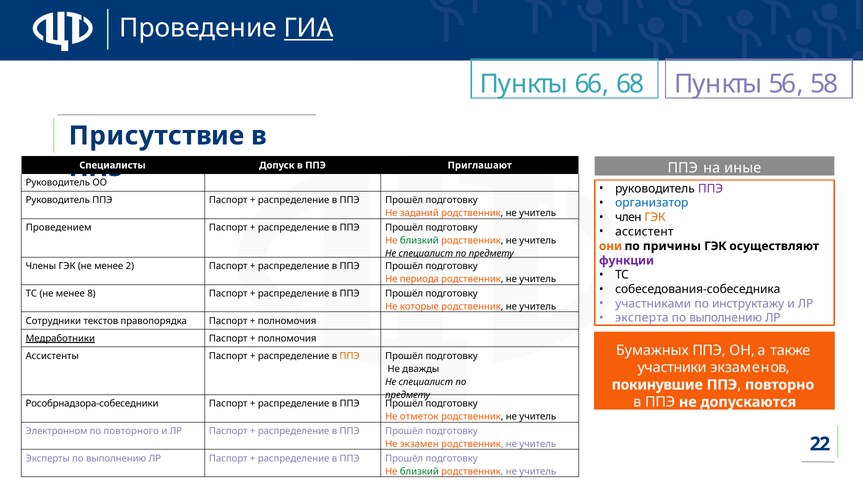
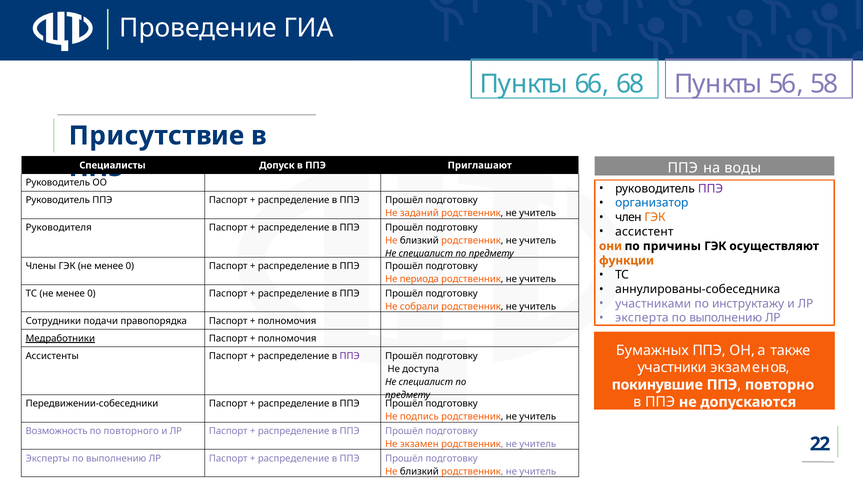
ГИА underline: present -> none (309, 28)
иные: иные -> воды (743, 168)
Проведением: Проведением -> Руководителя (59, 228)
близкий colour: green -> black (419, 241)
функции colour: purple -> orange (627, 261)
ГЭК не менее 2: 2 -> 0 (130, 267)
собеседования-собеседника: собеседования-собеседника -> аннулированы-собеседника (698, 289)
ТС не менее 8: 8 -> 0 (91, 294)
которые: которые -> собрали (419, 307)
текстов: текстов -> подачи (101, 321)
ППЭ colour: orange -> purple (350, 356)
дважды: дважды -> доступа (421, 369)
Рособрнадзора-собеседники: Рособрнадзора-собеседники -> Передвижении-собеседники (92, 404)
отметок: отметок -> подпись (419, 417)
Электронном: Электронном -> Возможность (57, 431)
близкий colour: green -> black (419, 472)
